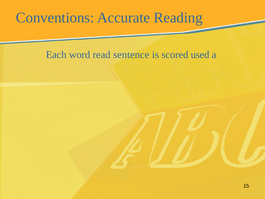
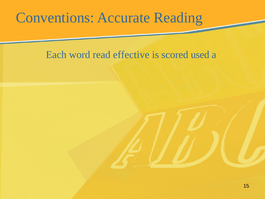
sentence: sentence -> effective (131, 55)
